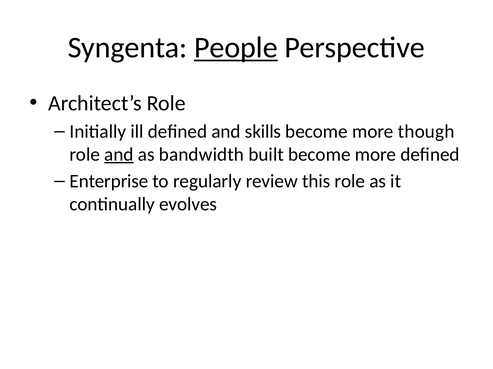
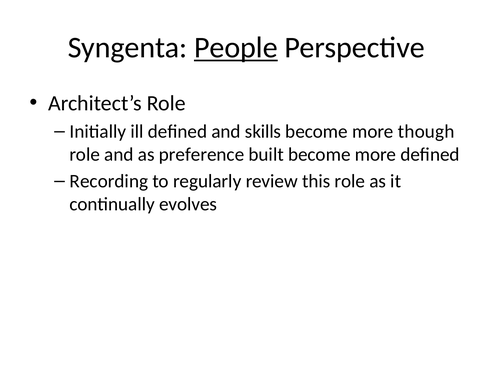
and underline: present -> none (119, 155)
bandwidth: bandwidth -> preference (202, 155)
Enterprise: Enterprise -> Recording (109, 182)
